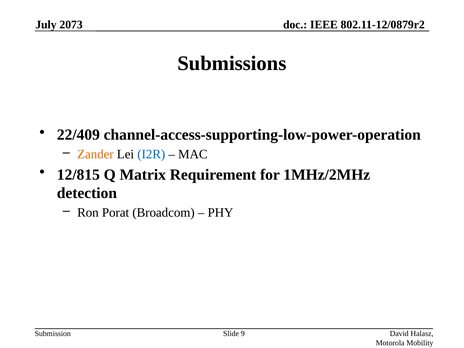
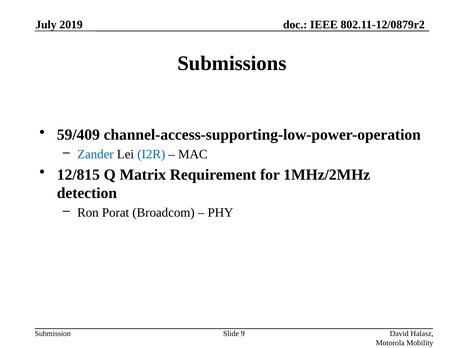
2073: 2073 -> 2019 (71, 25)
22/409: 22/409 -> 59/409 (78, 135)
Zander colour: orange -> blue (95, 154)
